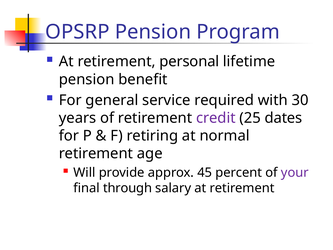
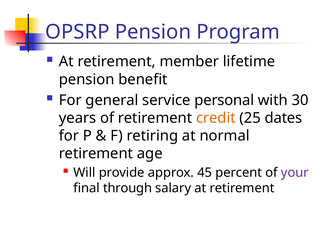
personal: personal -> member (189, 62)
required: required -> personal (224, 100)
credit colour: purple -> orange (216, 118)
